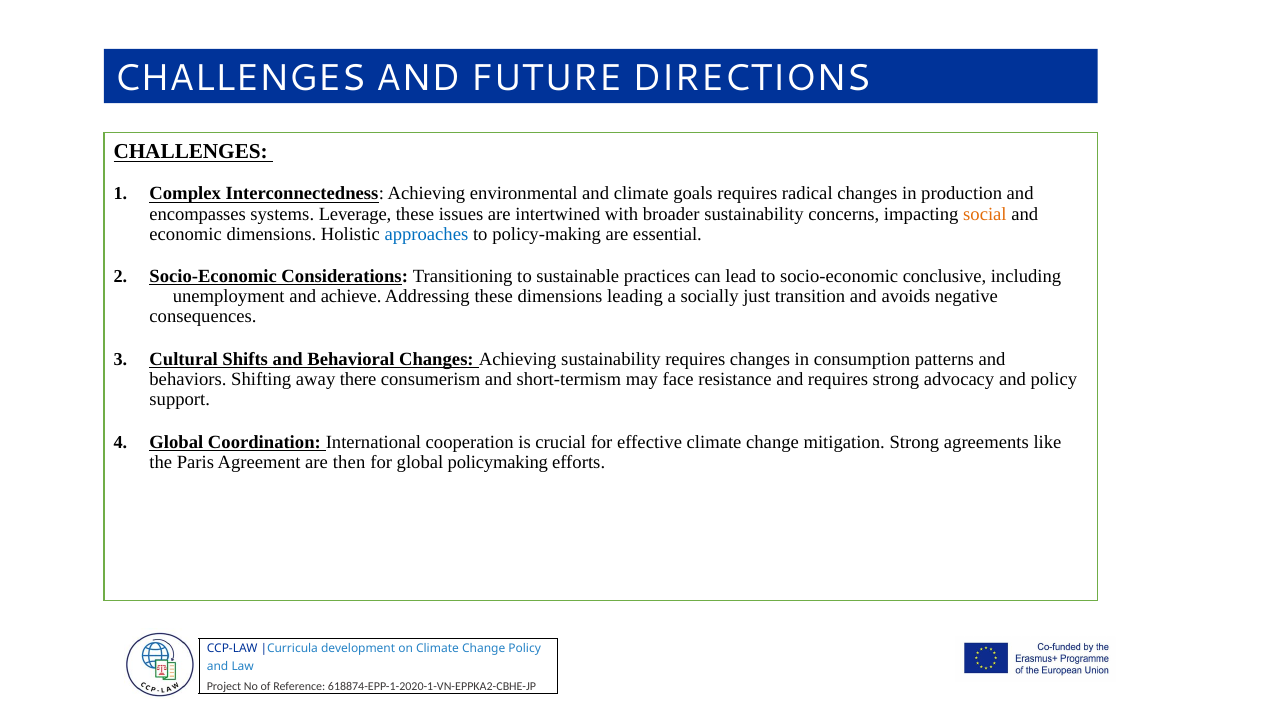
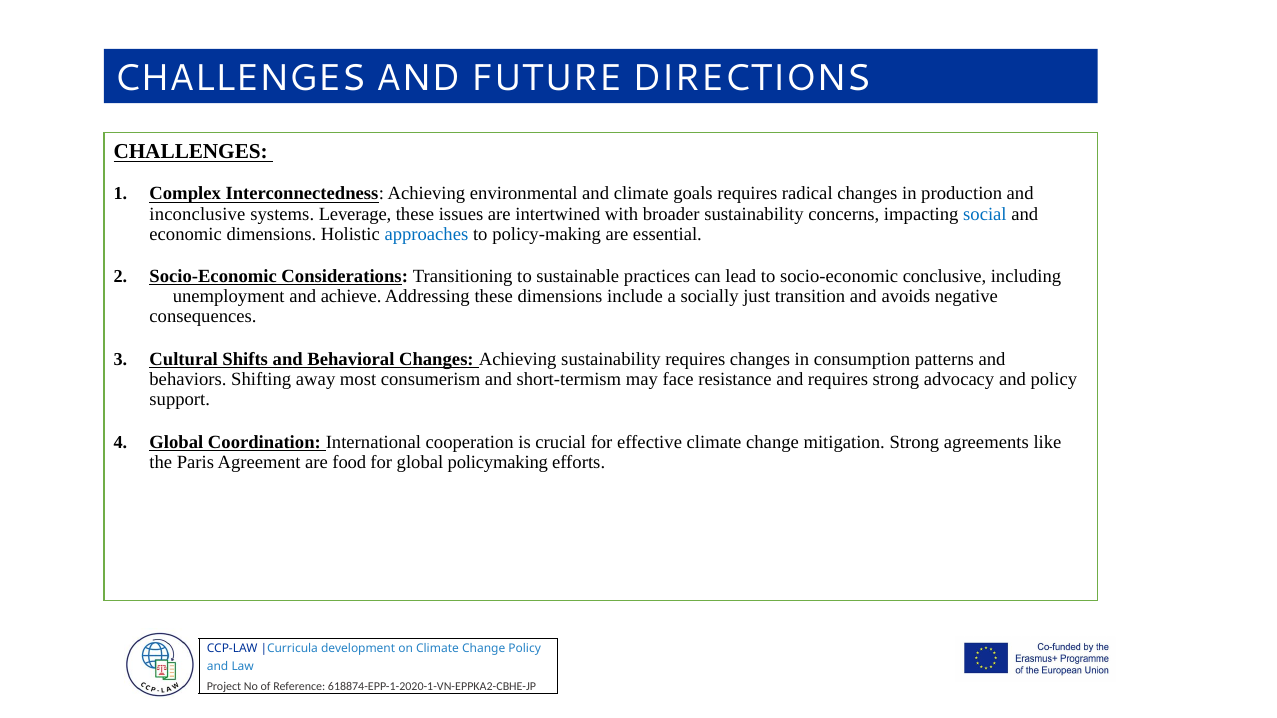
encompasses: encompasses -> inconclusive (197, 214)
social colour: orange -> blue (985, 214)
leading: leading -> include (635, 297)
there: there -> most (358, 380)
then: then -> food (349, 462)
